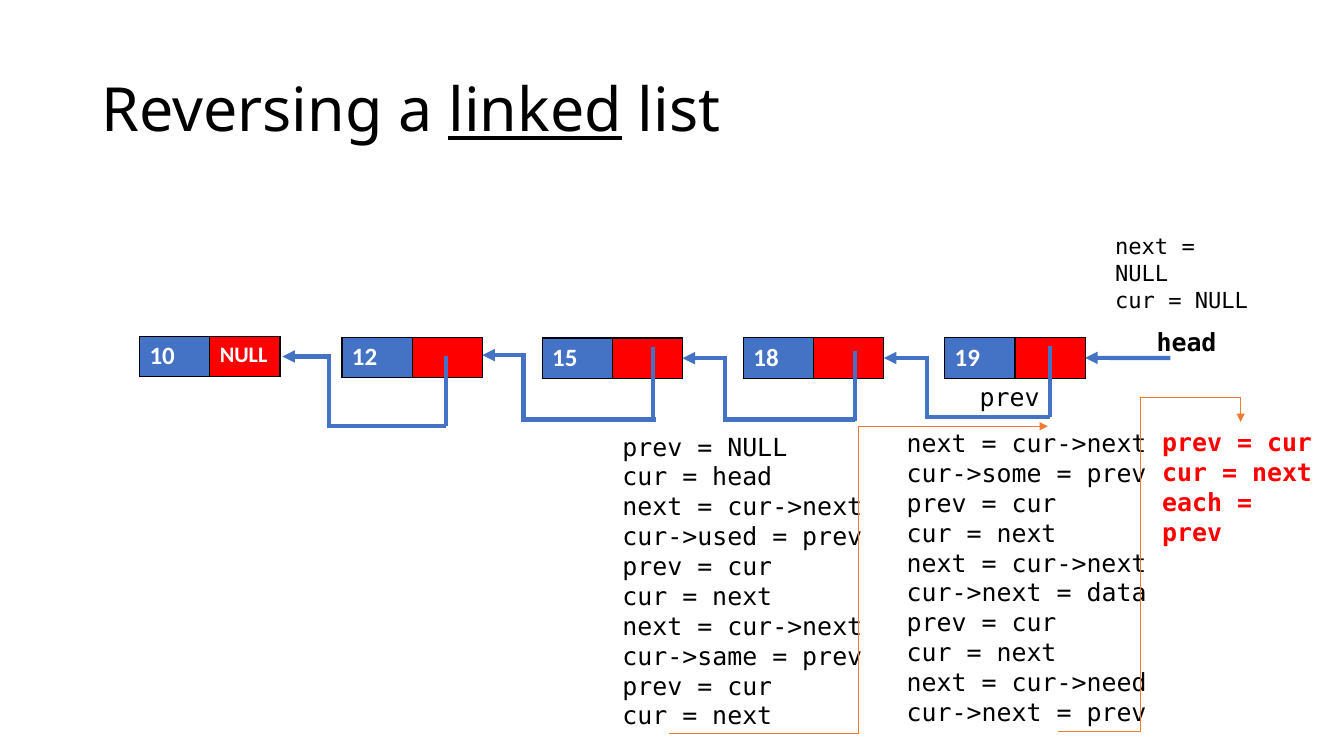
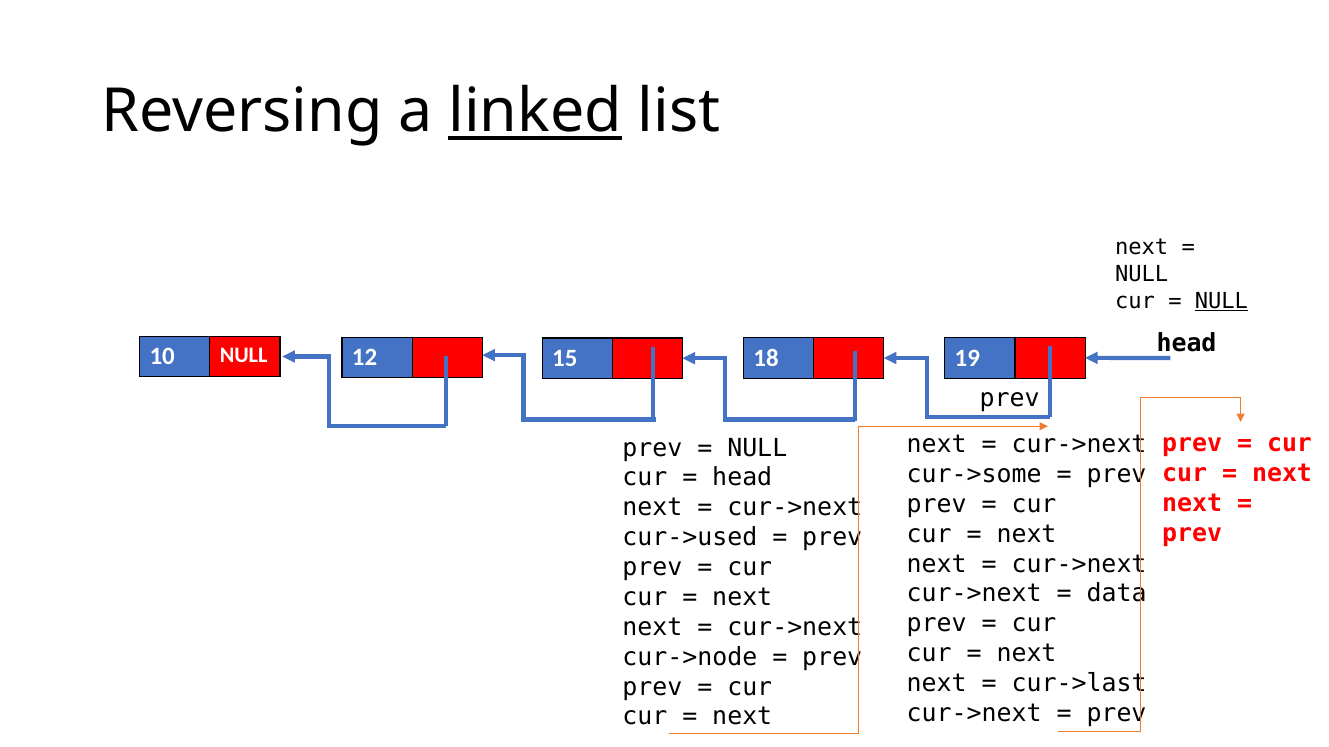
NULL underline: none -> present (1221, 301)
each: each -> next (1192, 504)
cur->same: cur->same -> cur->node (690, 657)
cur->need: cur->need -> cur->last (1079, 684)
